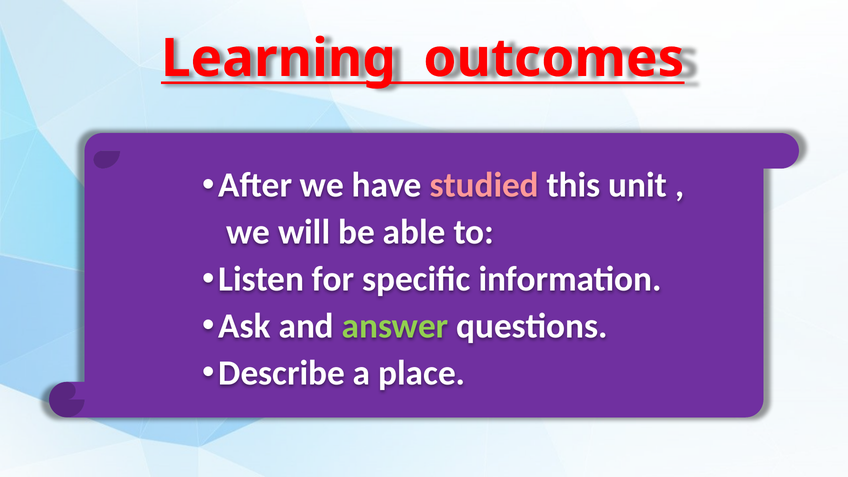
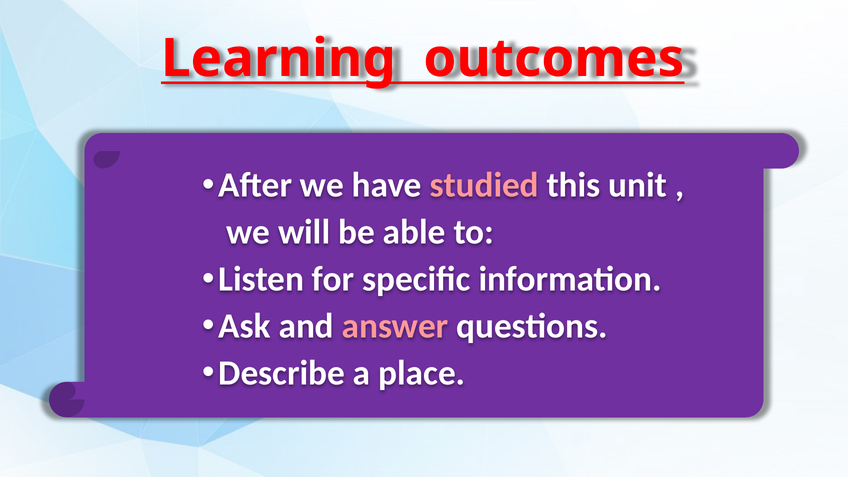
answer colour: light green -> pink (395, 326)
